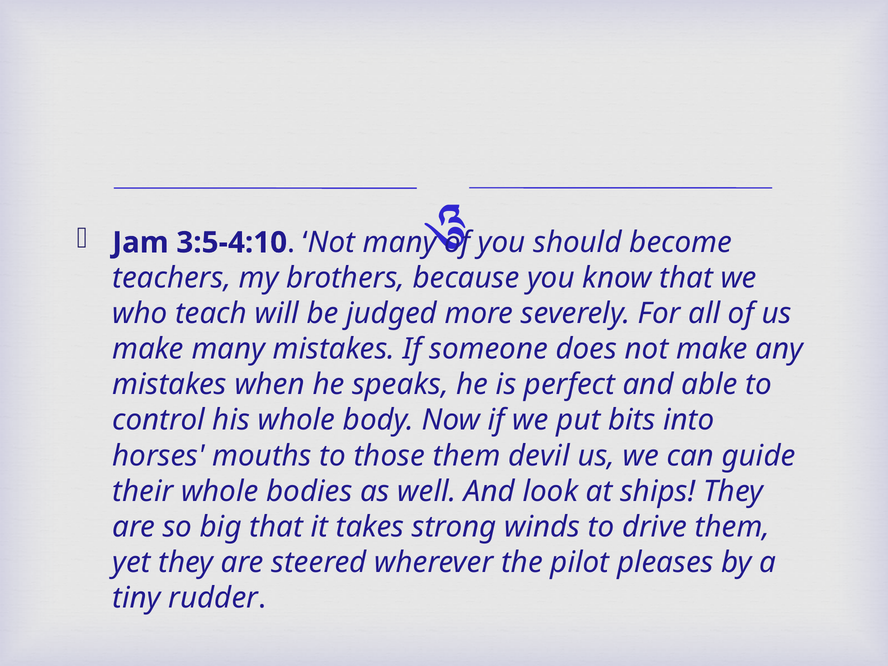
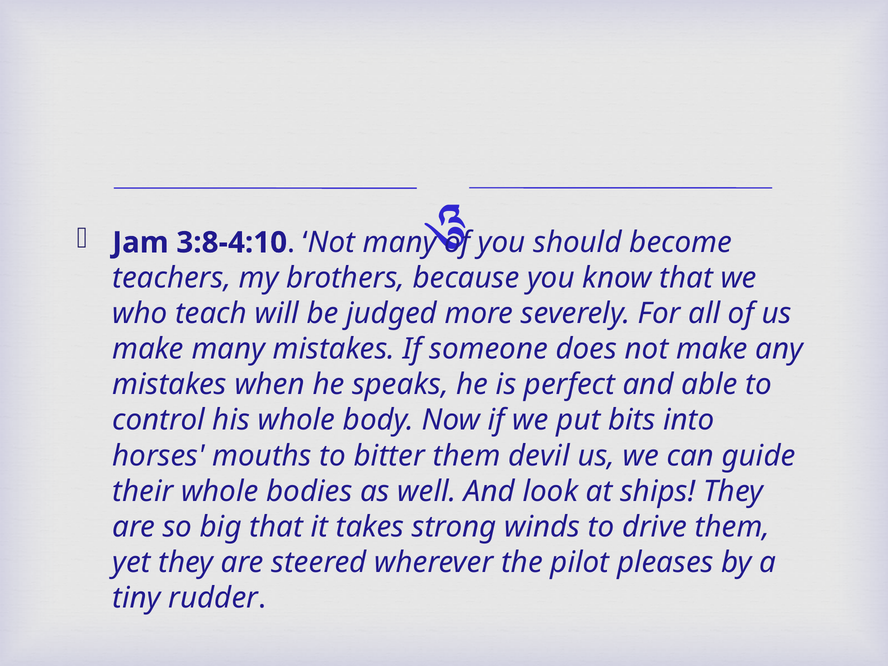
3:5-4:10: 3:5-4:10 -> 3:8-4:10 (232, 243)
those: those -> bitter (389, 456)
